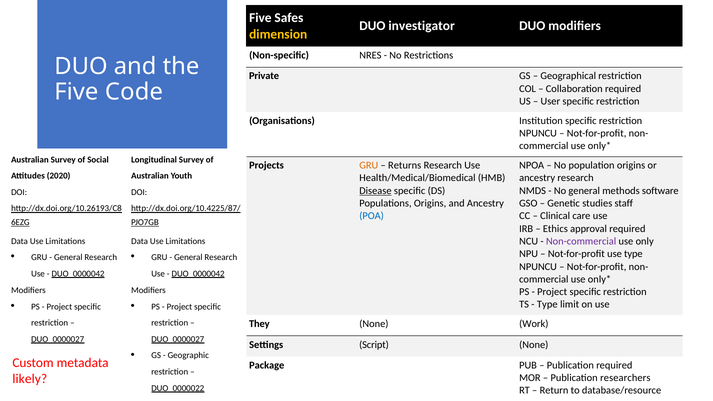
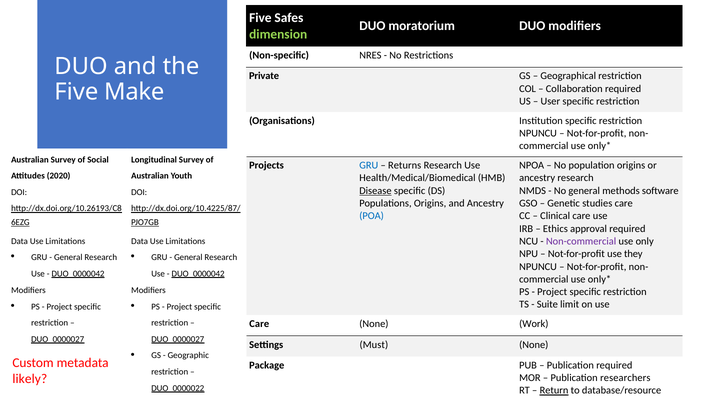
investigator: investigator -> moratorium (422, 26)
dimension colour: yellow -> light green (278, 34)
Code: Code -> Make (134, 92)
GRU colour: orange -> blue (369, 165)
studies staff: staff -> care (624, 203)
use type: type -> they (633, 254)
Type: Type -> Suite (547, 305)
They: They -> Care (259, 324)
Script: Script -> Must (374, 345)
Return underline: none -> present (554, 391)
